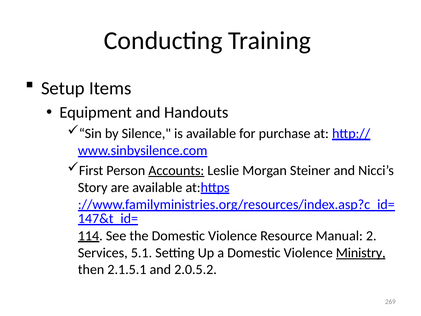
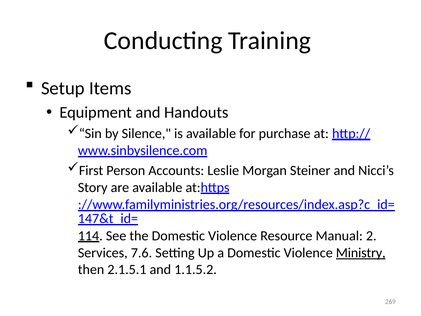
Accounts underline: present -> none (176, 170)
5.1: 5.1 -> 7.6 (141, 253)
2.0.5.2: 2.0.5.2 -> 1.1.5.2 (196, 269)
